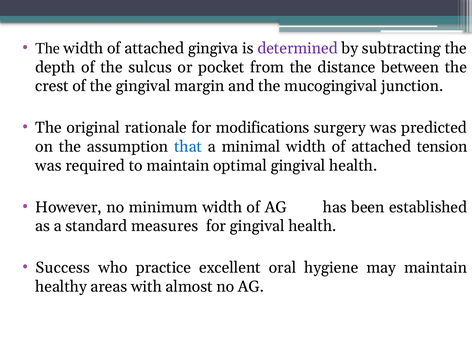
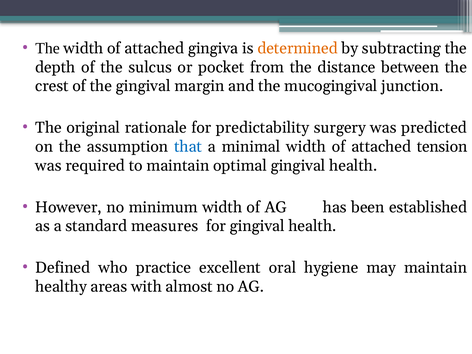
determined colour: purple -> orange (298, 48)
modifications: modifications -> predictability (263, 128)
Success: Success -> Defined (63, 268)
